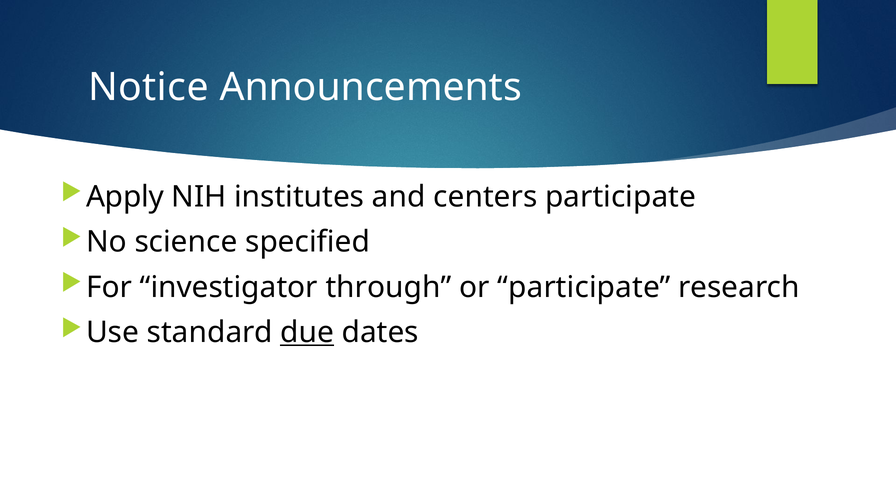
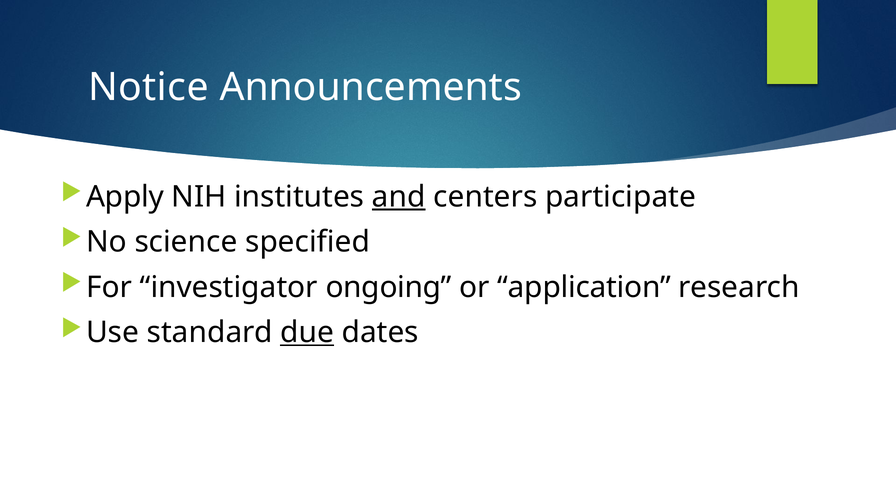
and underline: none -> present (399, 197)
through: through -> ongoing (389, 287)
or participate: participate -> application (584, 287)
